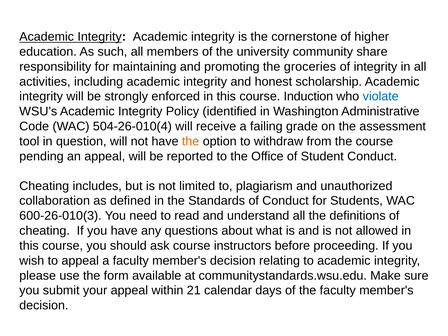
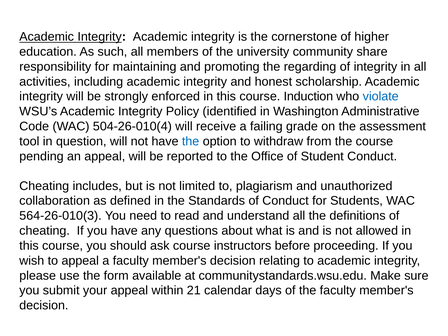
groceries: groceries -> regarding (310, 67)
the colour: orange -> blue (191, 141)
600-26-010(3: 600-26-010(3 -> 564-26-010(3 (60, 216)
